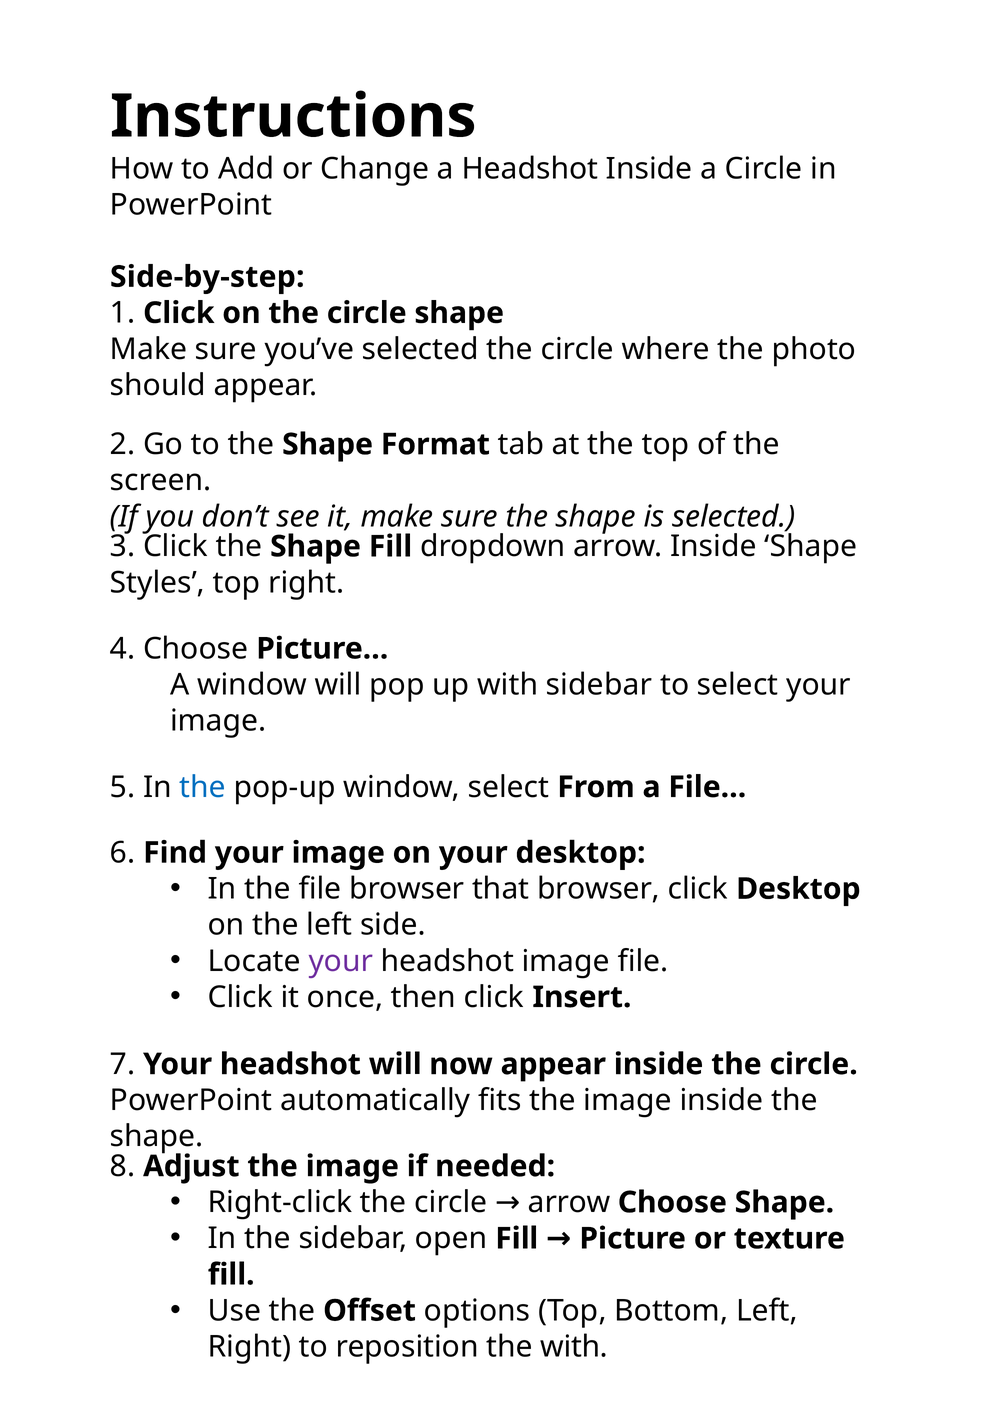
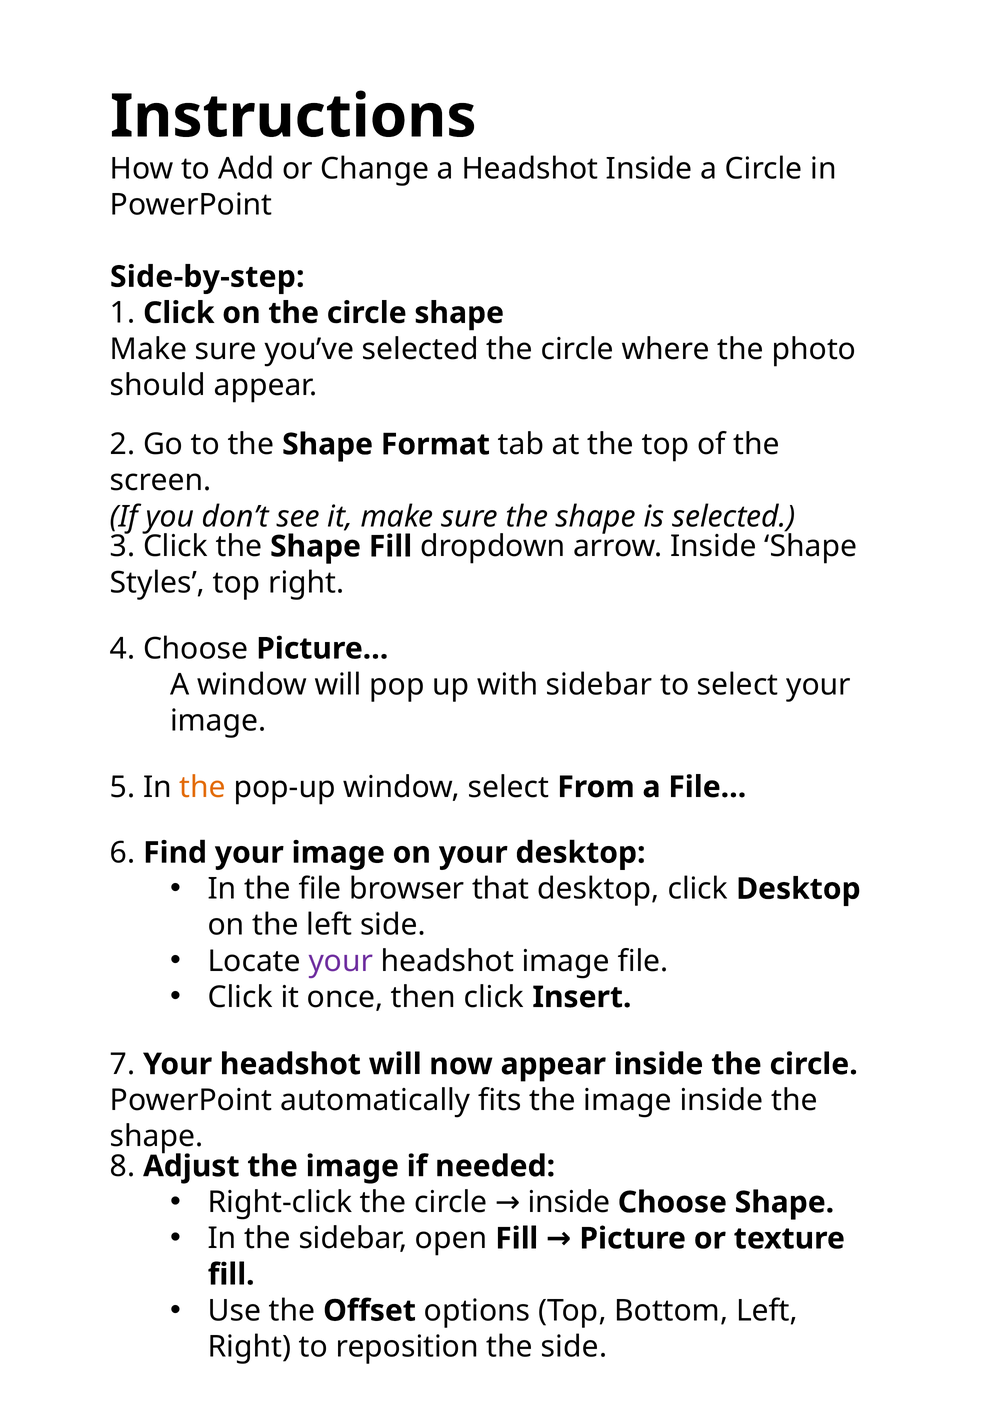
the colour: blue -> orange (203, 787)
that browser: browser -> desktop (598, 889)
circle arrow: arrow -> inside (569, 1203)
the with: with -> side (574, 1347)
